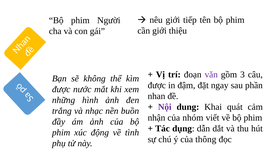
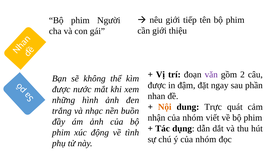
3: 3 -> 2 (242, 75)
Nội colour: purple -> orange (165, 107)
Khai: Khai -> Trực (213, 107)
ý của thông: thông -> nhóm (206, 140)
